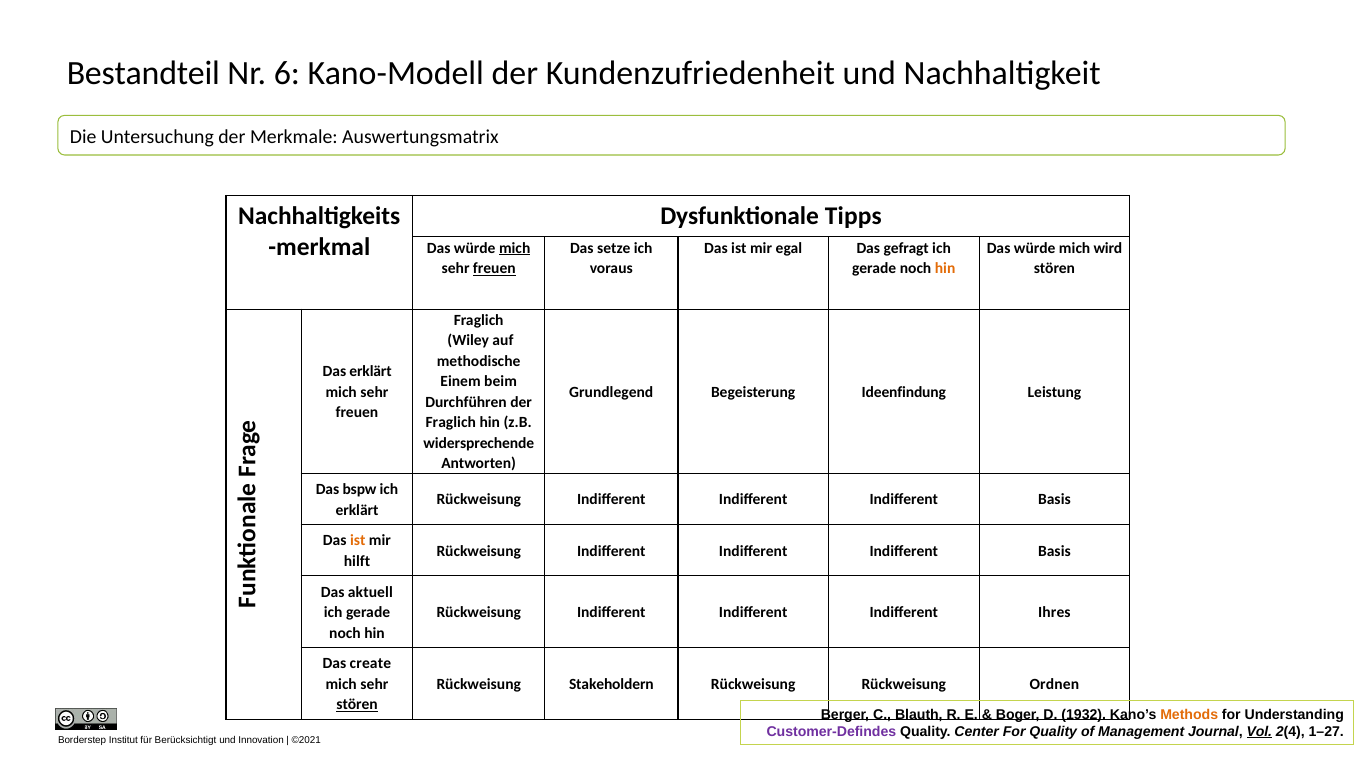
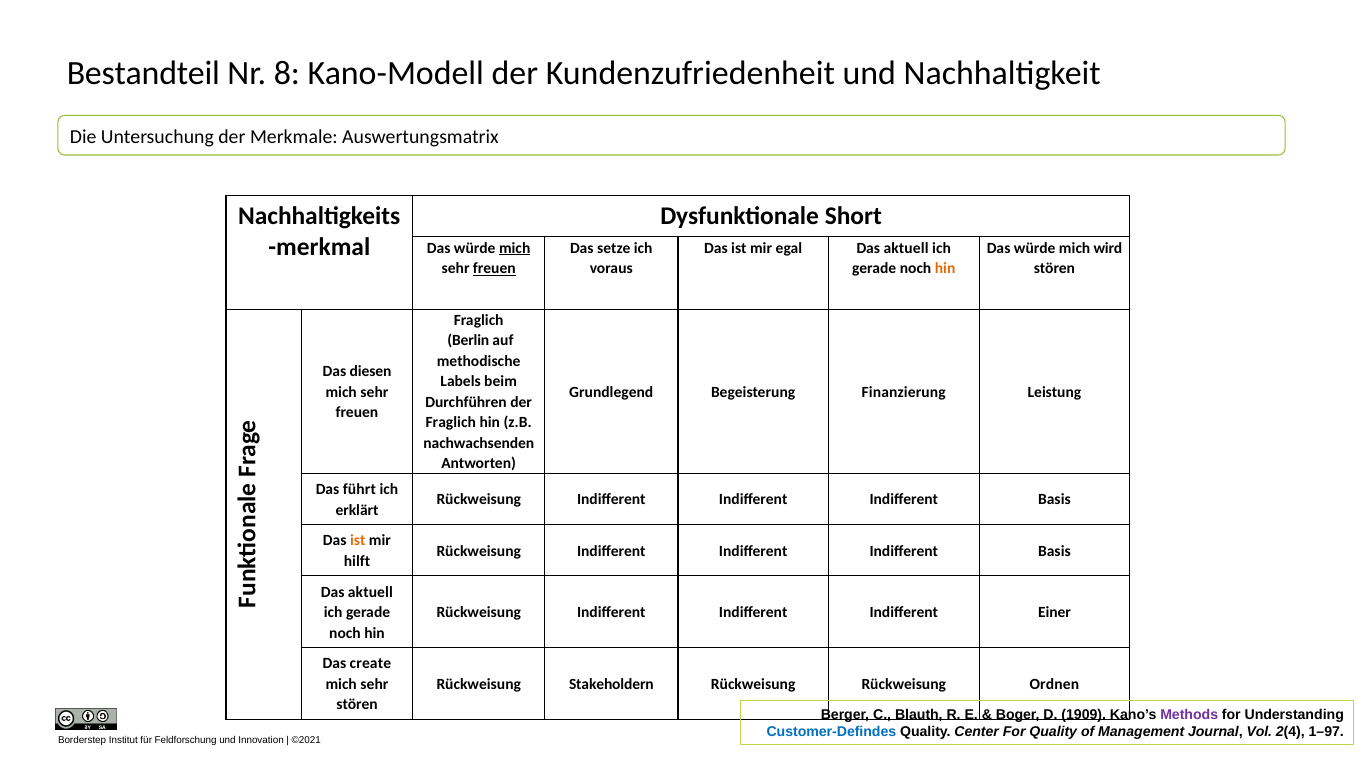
6: 6 -> 8 (287, 73)
Tipps: Tipps -> Short (853, 216)
egal Das gefragt: gefragt -> aktuell (906, 248)
Wiley: Wiley -> Berlin (468, 341)
Das erklärt: erklärt -> diesen (371, 371)
Einem: Einem -> Labels (461, 382)
Ideenfindung: Ideenfindung -> Finanzierung (904, 392)
widersprechende: widersprechende -> nachwachsenden (479, 443)
bspw: bspw -> führt (359, 489)
Ihres: Ihres -> Einer (1055, 612)
stören underline: present -> none (357, 704)
1932: 1932 -> 1909 (1084, 714)
Methods colour: orange -> purple (1189, 714)
Customer-Defindes colour: purple -> blue (831, 731)
Vol underline: present -> none (1259, 731)
1–27: 1–27 -> 1–97 (1326, 731)
Berücksichtigt: Berücksichtigt -> Feldforschung (186, 740)
